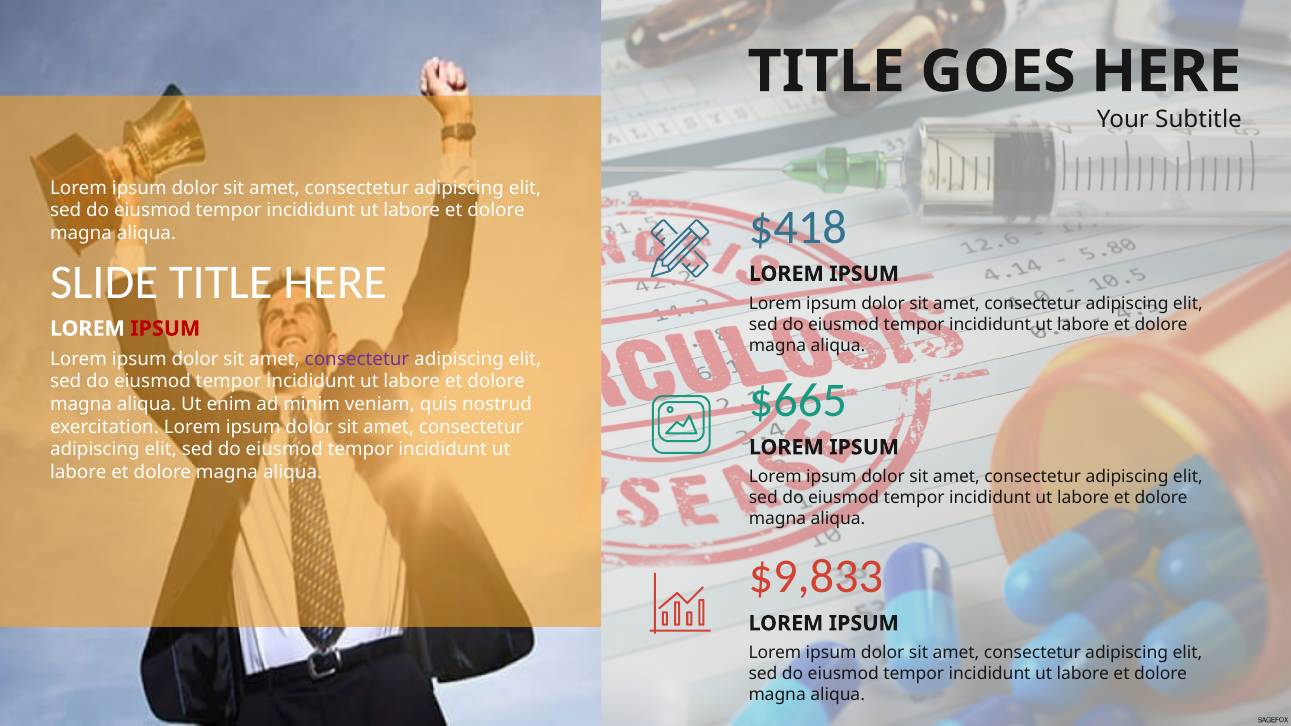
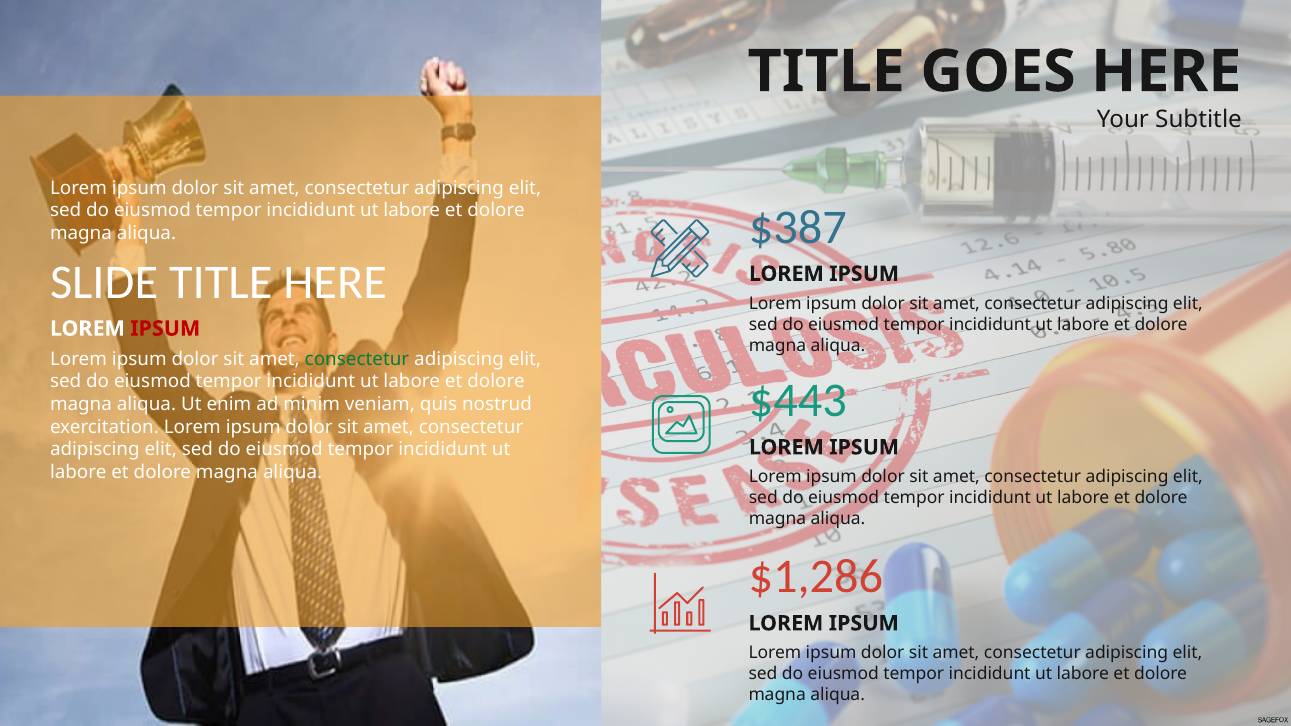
$418: $418 -> $387 (798, 227)
consectetur colour: purple -> green (357, 359)
$665: $665 -> $443 (798, 401)
$9,833: $9,833 -> $1,286 (816, 577)
